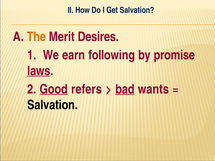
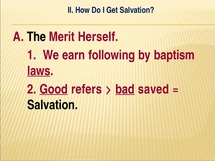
The colour: orange -> black (36, 37)
Desires: Desires -> Herself (98, 37)
promise: promise -> baptism (174, 55)
wants: wants -> saved (153, 89)
